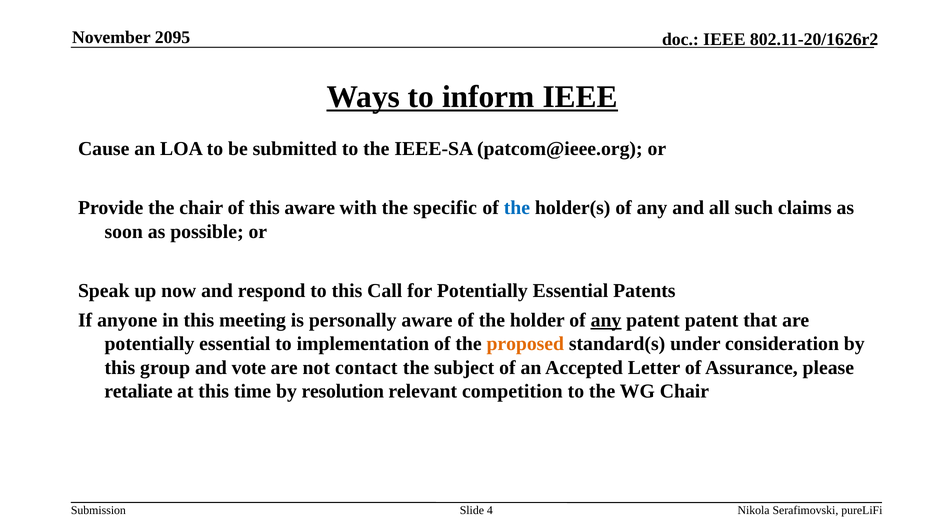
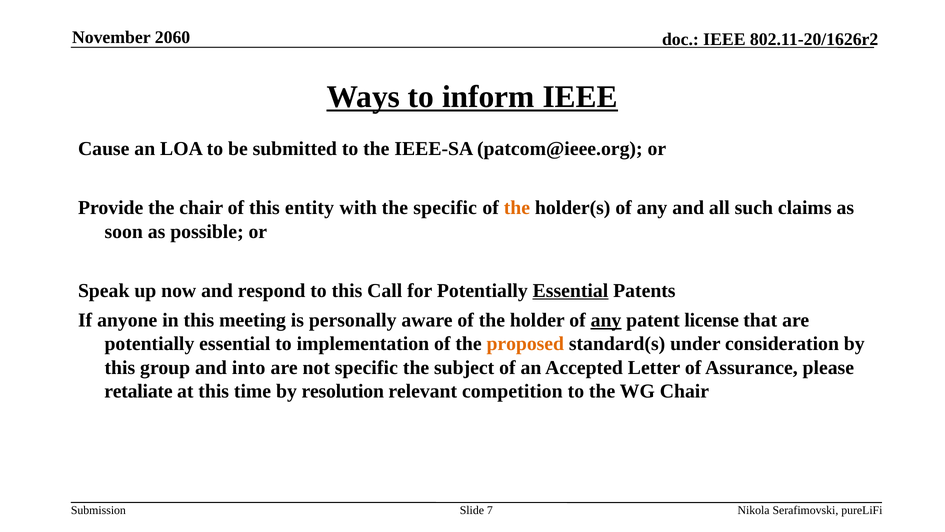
2095: 2095 -> 2060 (173, 38)
this aware: aware -> entity (310, 208)
the colour: blue -> orange (517, 208)
Essential underline: none -> present (570, 290)
patent patent: patent -> license (712, 320)
vote: vote -> into (249, 367)
not contact: contact -> specific (366, 367)
4: 4 -> 7 (490, 510)
